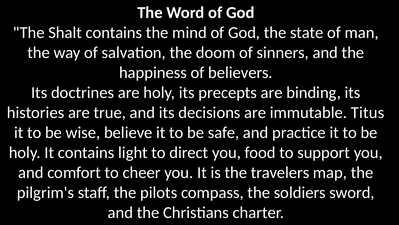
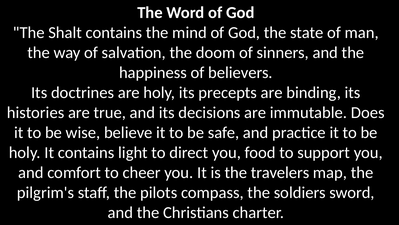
Titus: Titus -> Does (368, 112)
